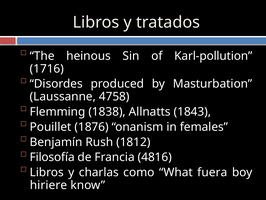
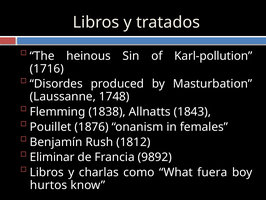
4758: 4758 -> 1748 (114, 96)
Filosofía: Filosofía -> Eliminar (52, 157)
4816: 4816 -> 9892 (155, 157)
hiriere: hiriere -> hurtos (49, 185)
